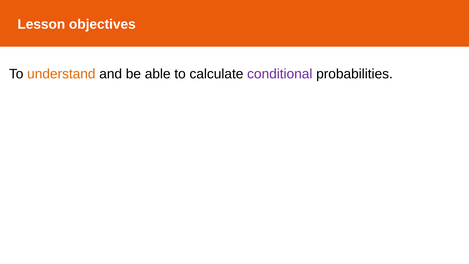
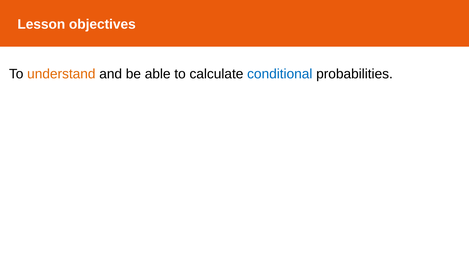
conditional colour: purple -> blue (280, 74)
